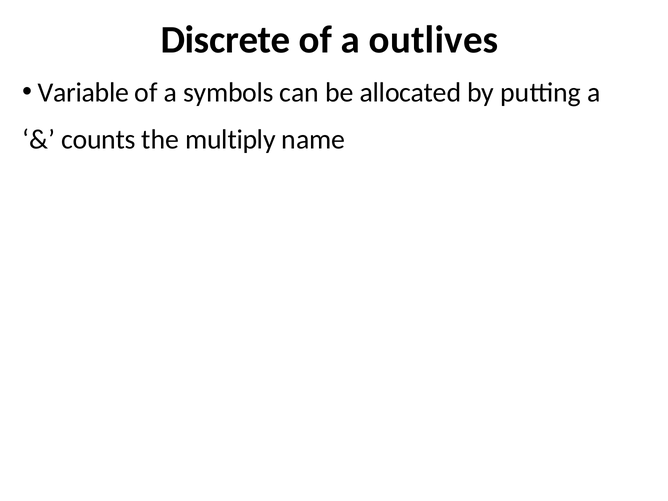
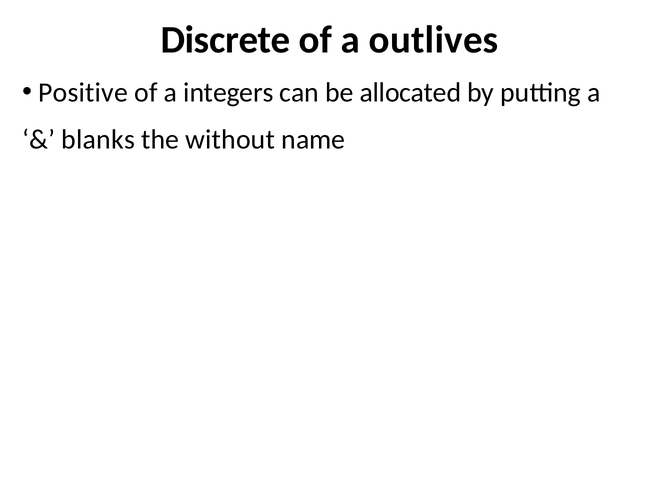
Variable: Variable -> Positive (83, 93)
symbols: symbols -> integers (228, 93)
counts: counts -> blanks (98, 139)
multiply: multiply -> without (230, 139)
